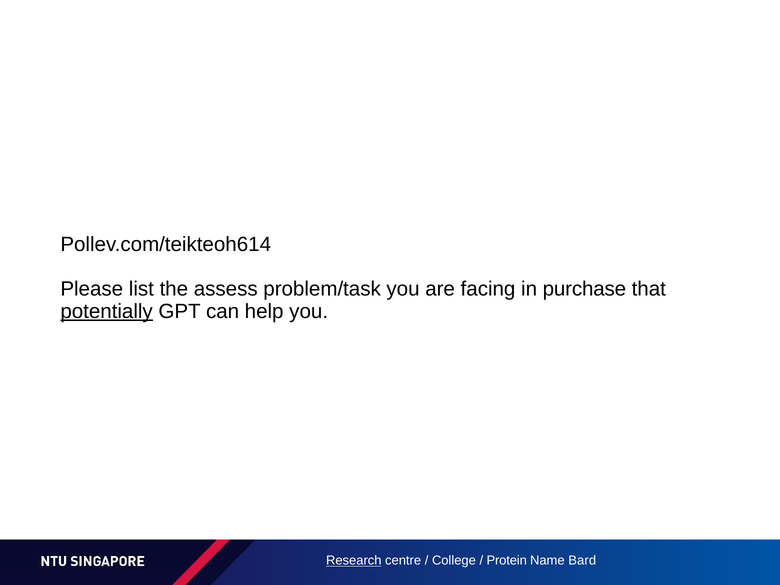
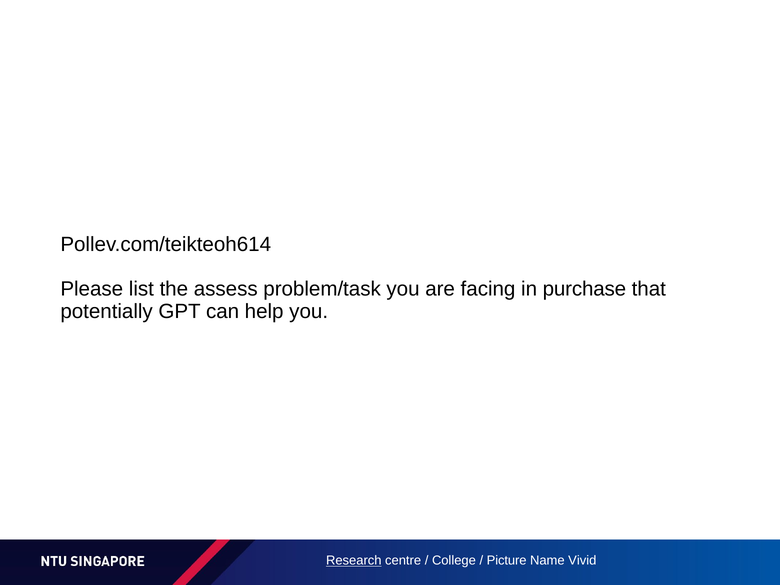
potentially underline: present -> none (107, 311)
Protein: Protein -> Picture (507, 561)
Bard: Bard -> Vivid (582, 561)
